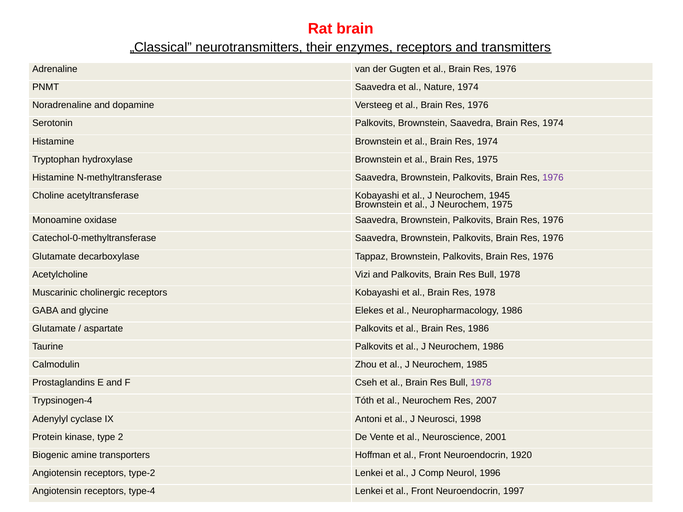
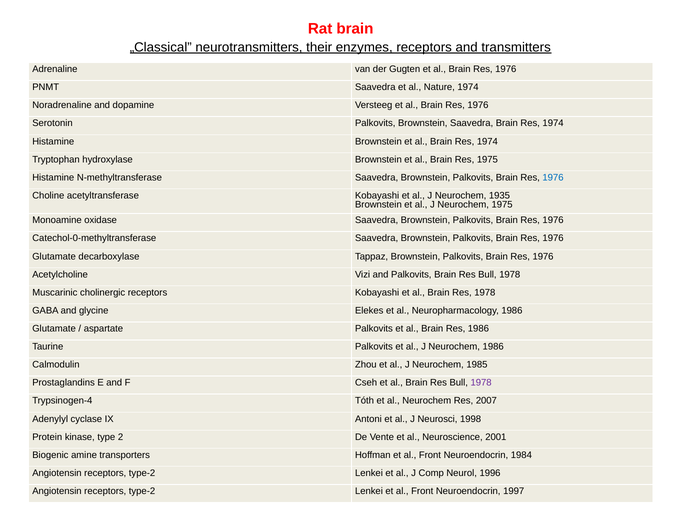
1976 colour: purple -> blue (553, 178)
1945: 1945 -> 1935 (499, 196)
1920: 1920 -> 1984 (521, 455)
type-4: type-4 -> type-2 (142, 491)
